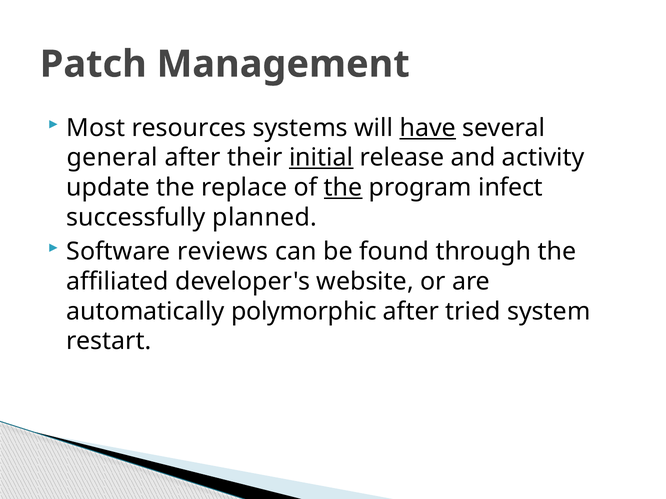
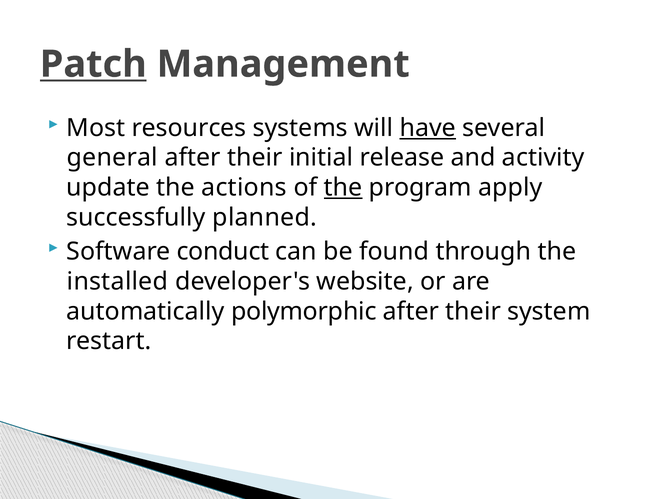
Patch underline: none -> present (93, 64)
initial underline: present -> none (321, 158)
replace: replace -> actions (244, 188)
infect: infect -> apply (510, 188)
reviews: reviews -> conduct (223, 252)
affiliated: affiliated -> installed (117, 282)
tried: tried -> their (473, 312)
